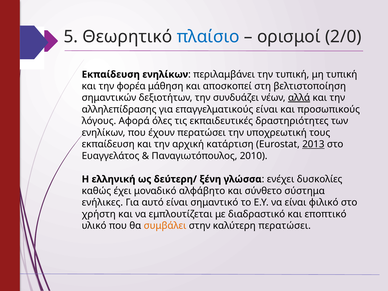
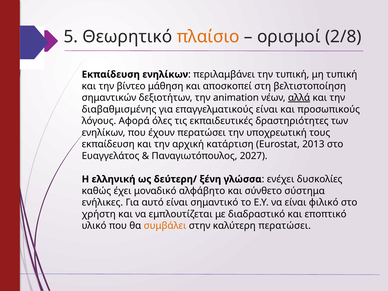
πλαίσιο colour: blue -> orange (208, 37)
2/0: 2/0 -> 2/8 (343, 37)
φορέα: φορέα -> βίντεο (131, 86)
συνδυάζει: συνδυάζει -> animation (236, 98)
αλληλεπίδρασης: αλληλεπίδρασης -> διαβαθμισμένης (119, 109)
2013 underline: present -> none (313, 144)
2010: 2010 -> 2027 (254, 156)
